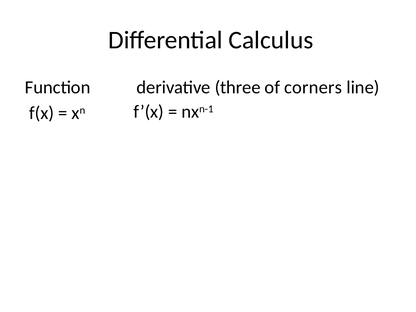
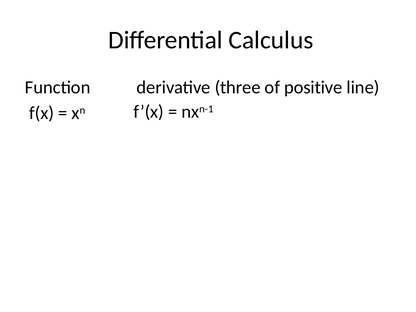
corners: corners -> positive (313, 87)
